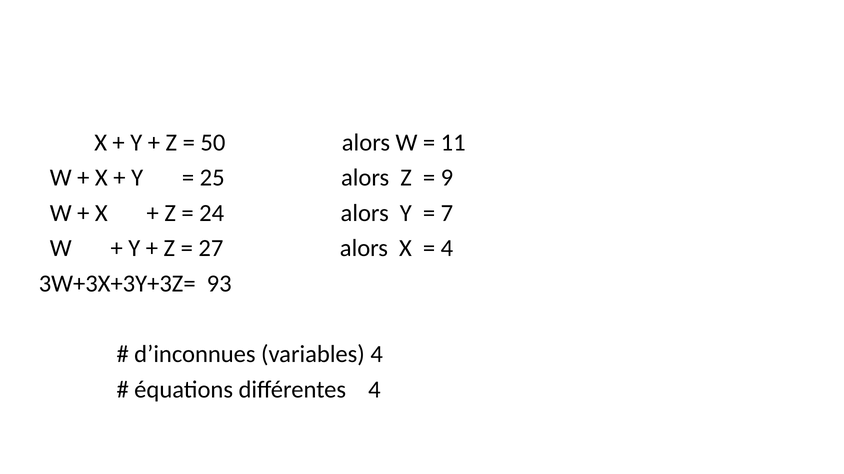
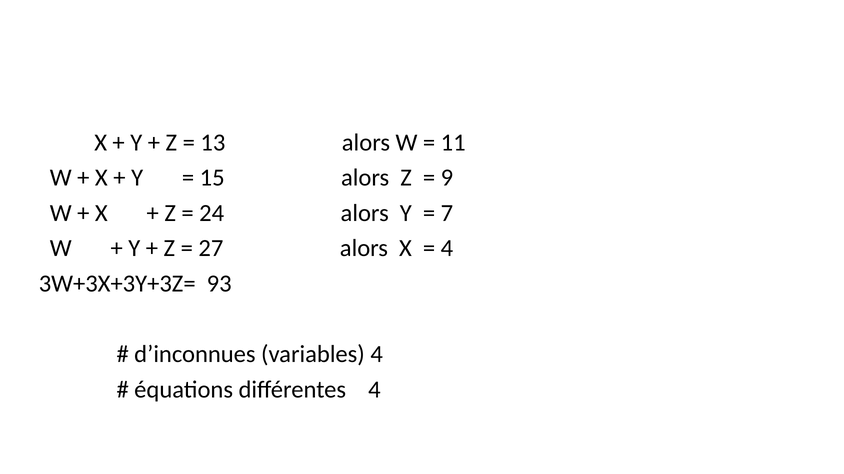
50: 50 -> 13 (213, 143)
25: 25 -> 15 (212, 178)
